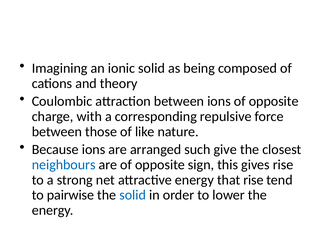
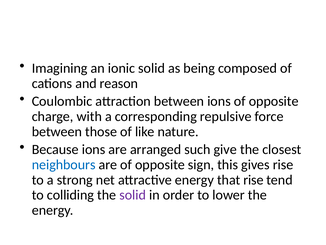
theory: theory -> reason (119, 83)
pairwise: pairwise -> colliding (70, 195)
solid colour: blue -> purple (133, 195)
